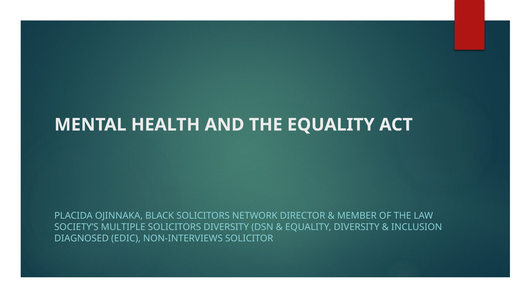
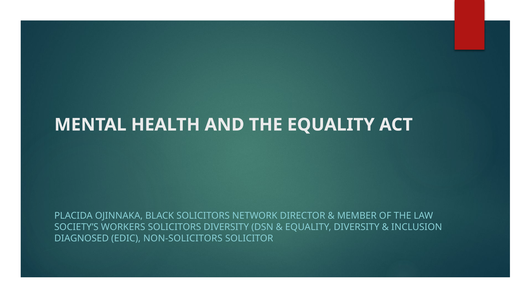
MULTIPLE: MULTIPLE -> WORKERS (123, 228)
NON-INTERVIEWS: NON-INTERVIEWS -> NON-SOLICITORS (183, 239)
